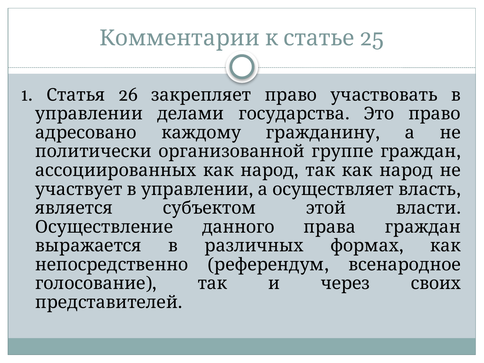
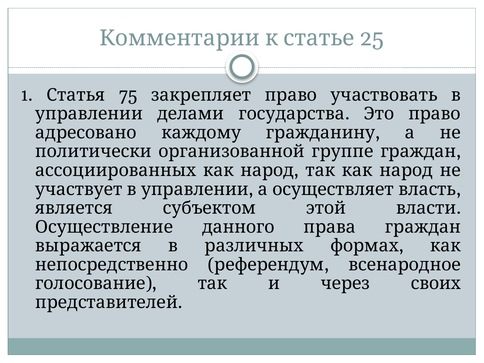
26: 26 -> 75 (128, 95)
